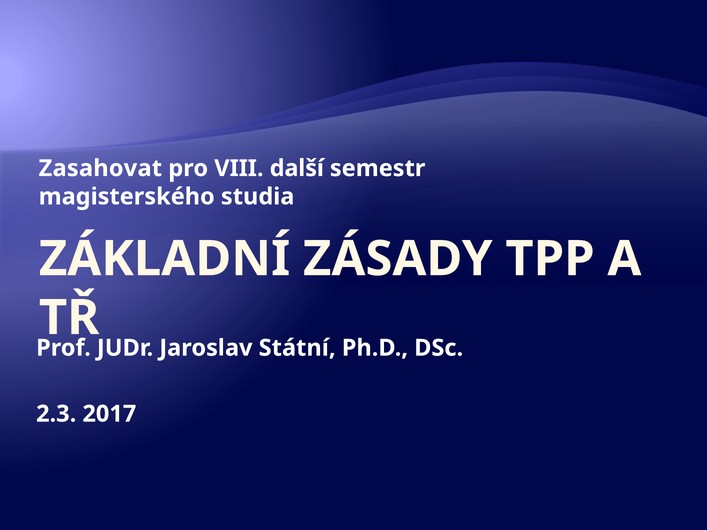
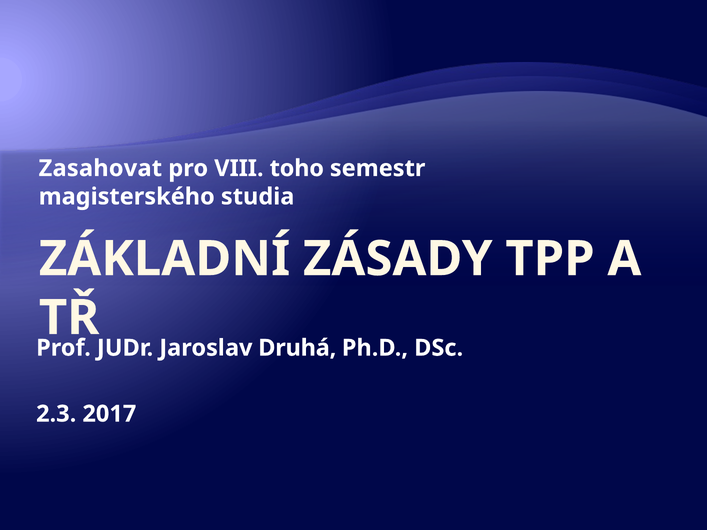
další: další -> toho (297, 168)
Státní: Státní -> Druhá (297, 348)
